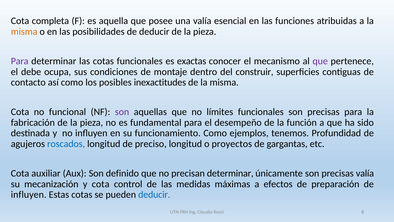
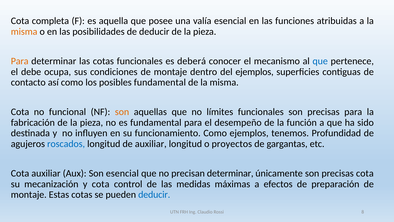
Para colour: purple -> orange (20, 61)
exactas: exactas -> deberá (192, 61)
que colour: purple -> blue (320, 61)
del construir: construir -> ejemplos (255, 72)
posibles inexactitudes: inexactitudes -> fundamental (160, 82)
son colour: purple -> orange (122, 112)
de preciso: preciso -> auxiliar (151, 144)
Son definido: definido -> esencial (122, 173)
precisas valía: valía -> cota (365, 173)
influyen: influyen -> montaje (29, 194)
